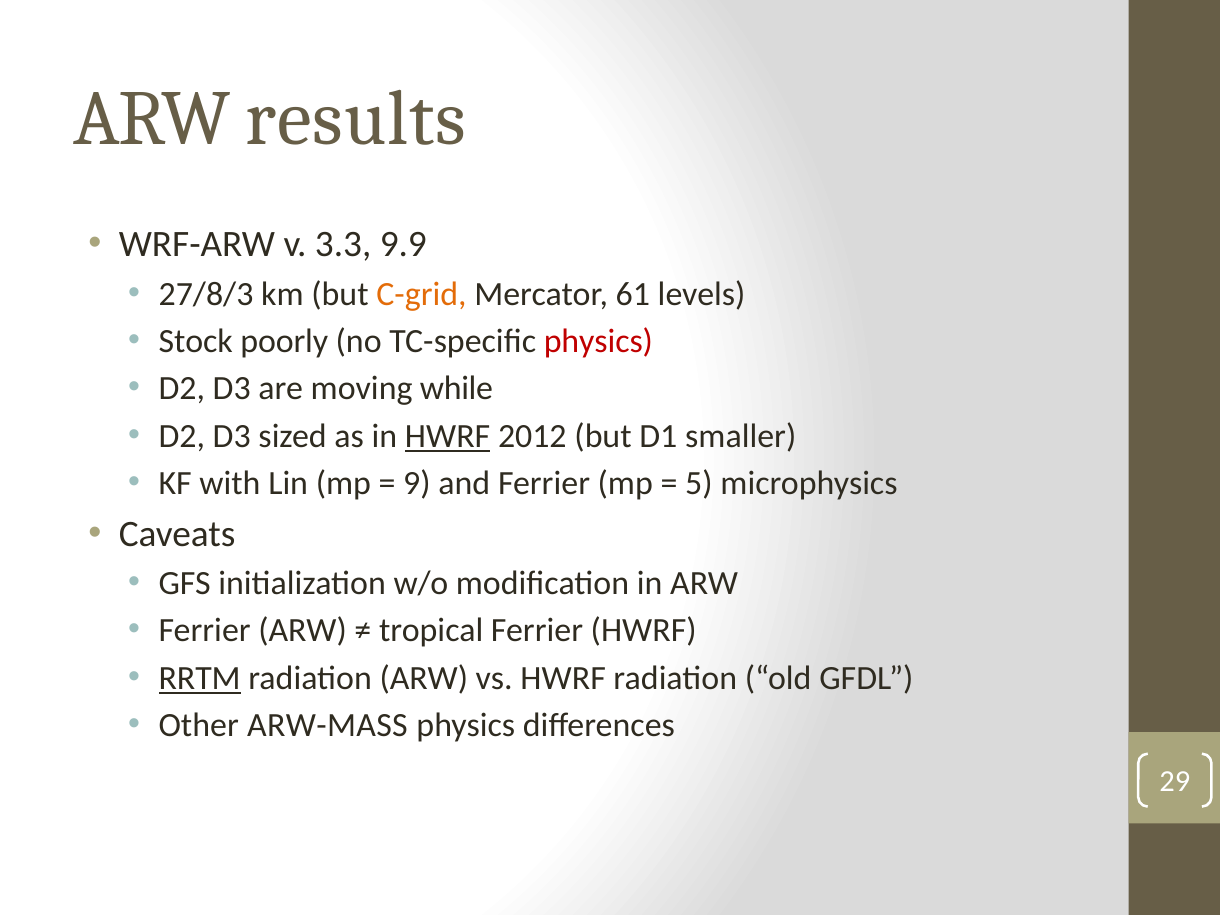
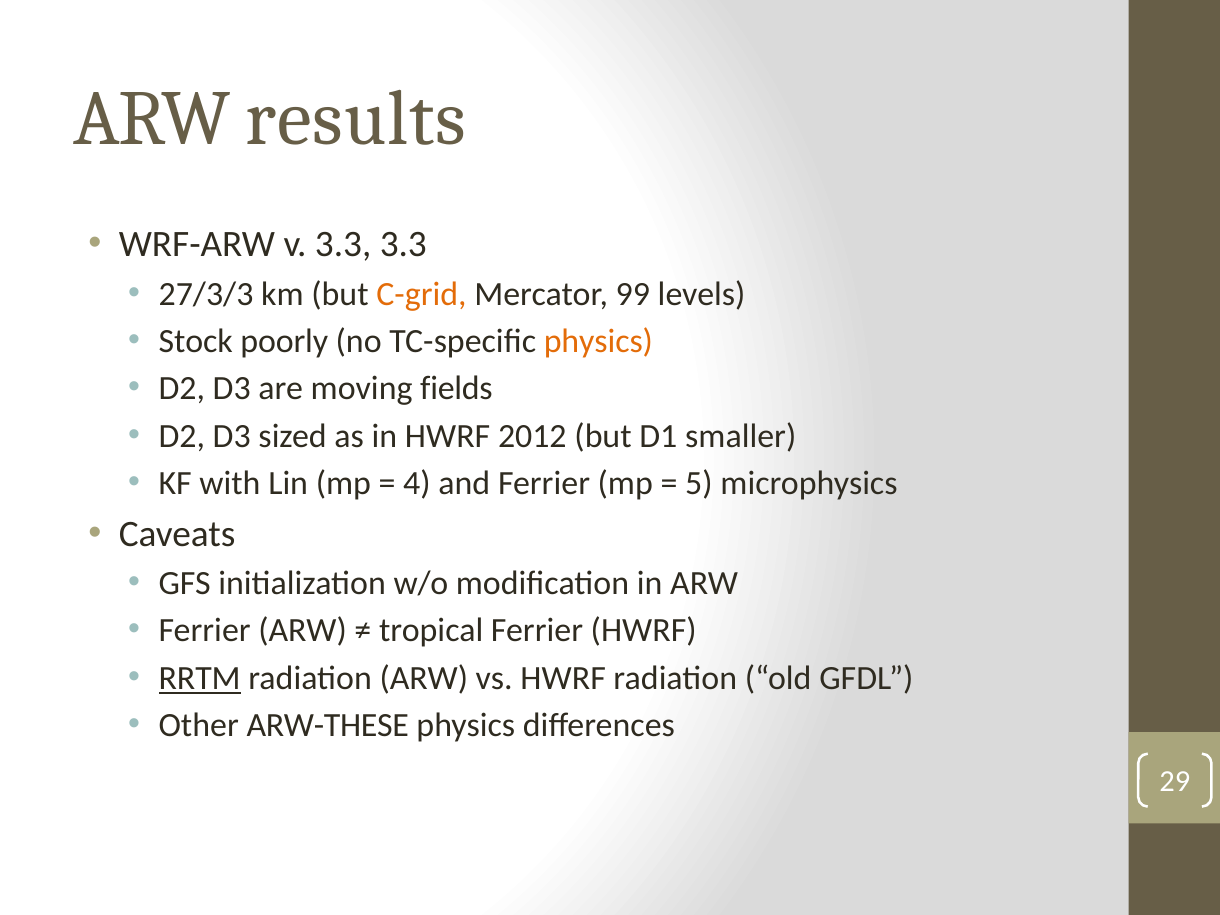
3.3 9.9: 9.9 -> 3.3 (403, 245)
27/8/3: 27/8/3 -> 27/3/3 (206, 294)
61: 61 -> 99 (633, 294)
physics colour: red -> orange (598, 341)
while: while -> fields (456, 389)
HWRF underline: present -> none (448, 436)
9: 9 -> 4 (417, 484)
ARW-MASS: ARW-MASS -> ARW-THESE (328, 726)
